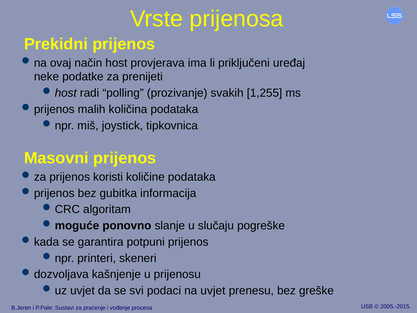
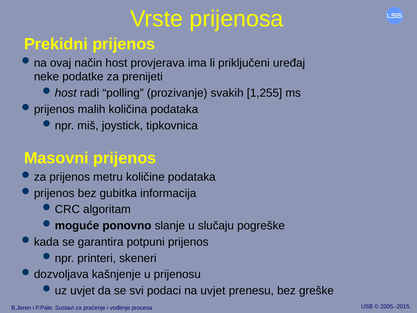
koristi: koristi -> metru (108, 177)
